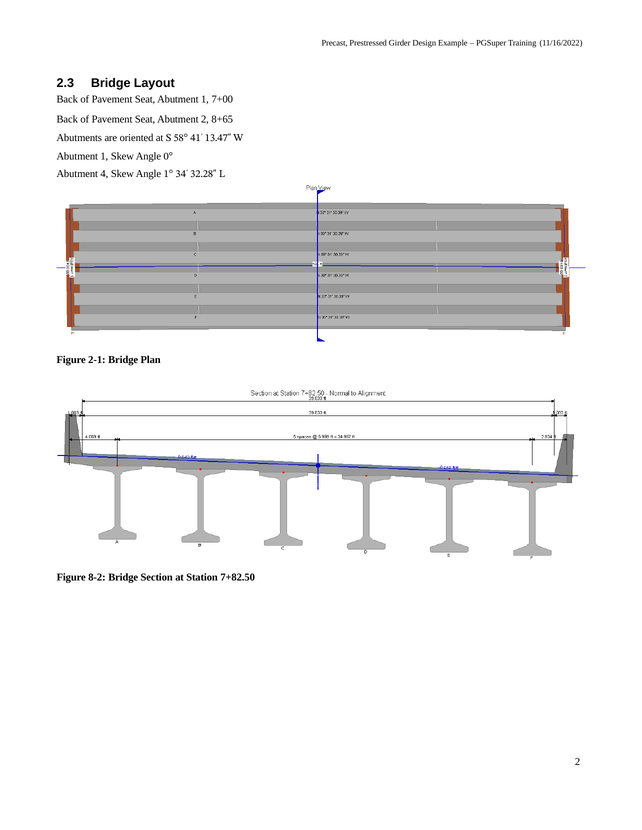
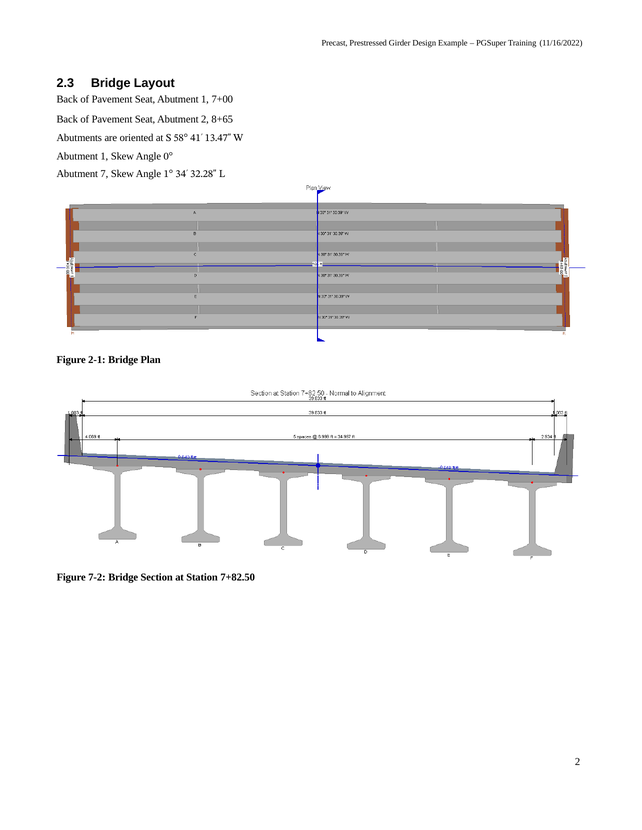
4: 4 -> 7 (104, 174)
8-2: 8-2 -> 7-2 (97, 578)
